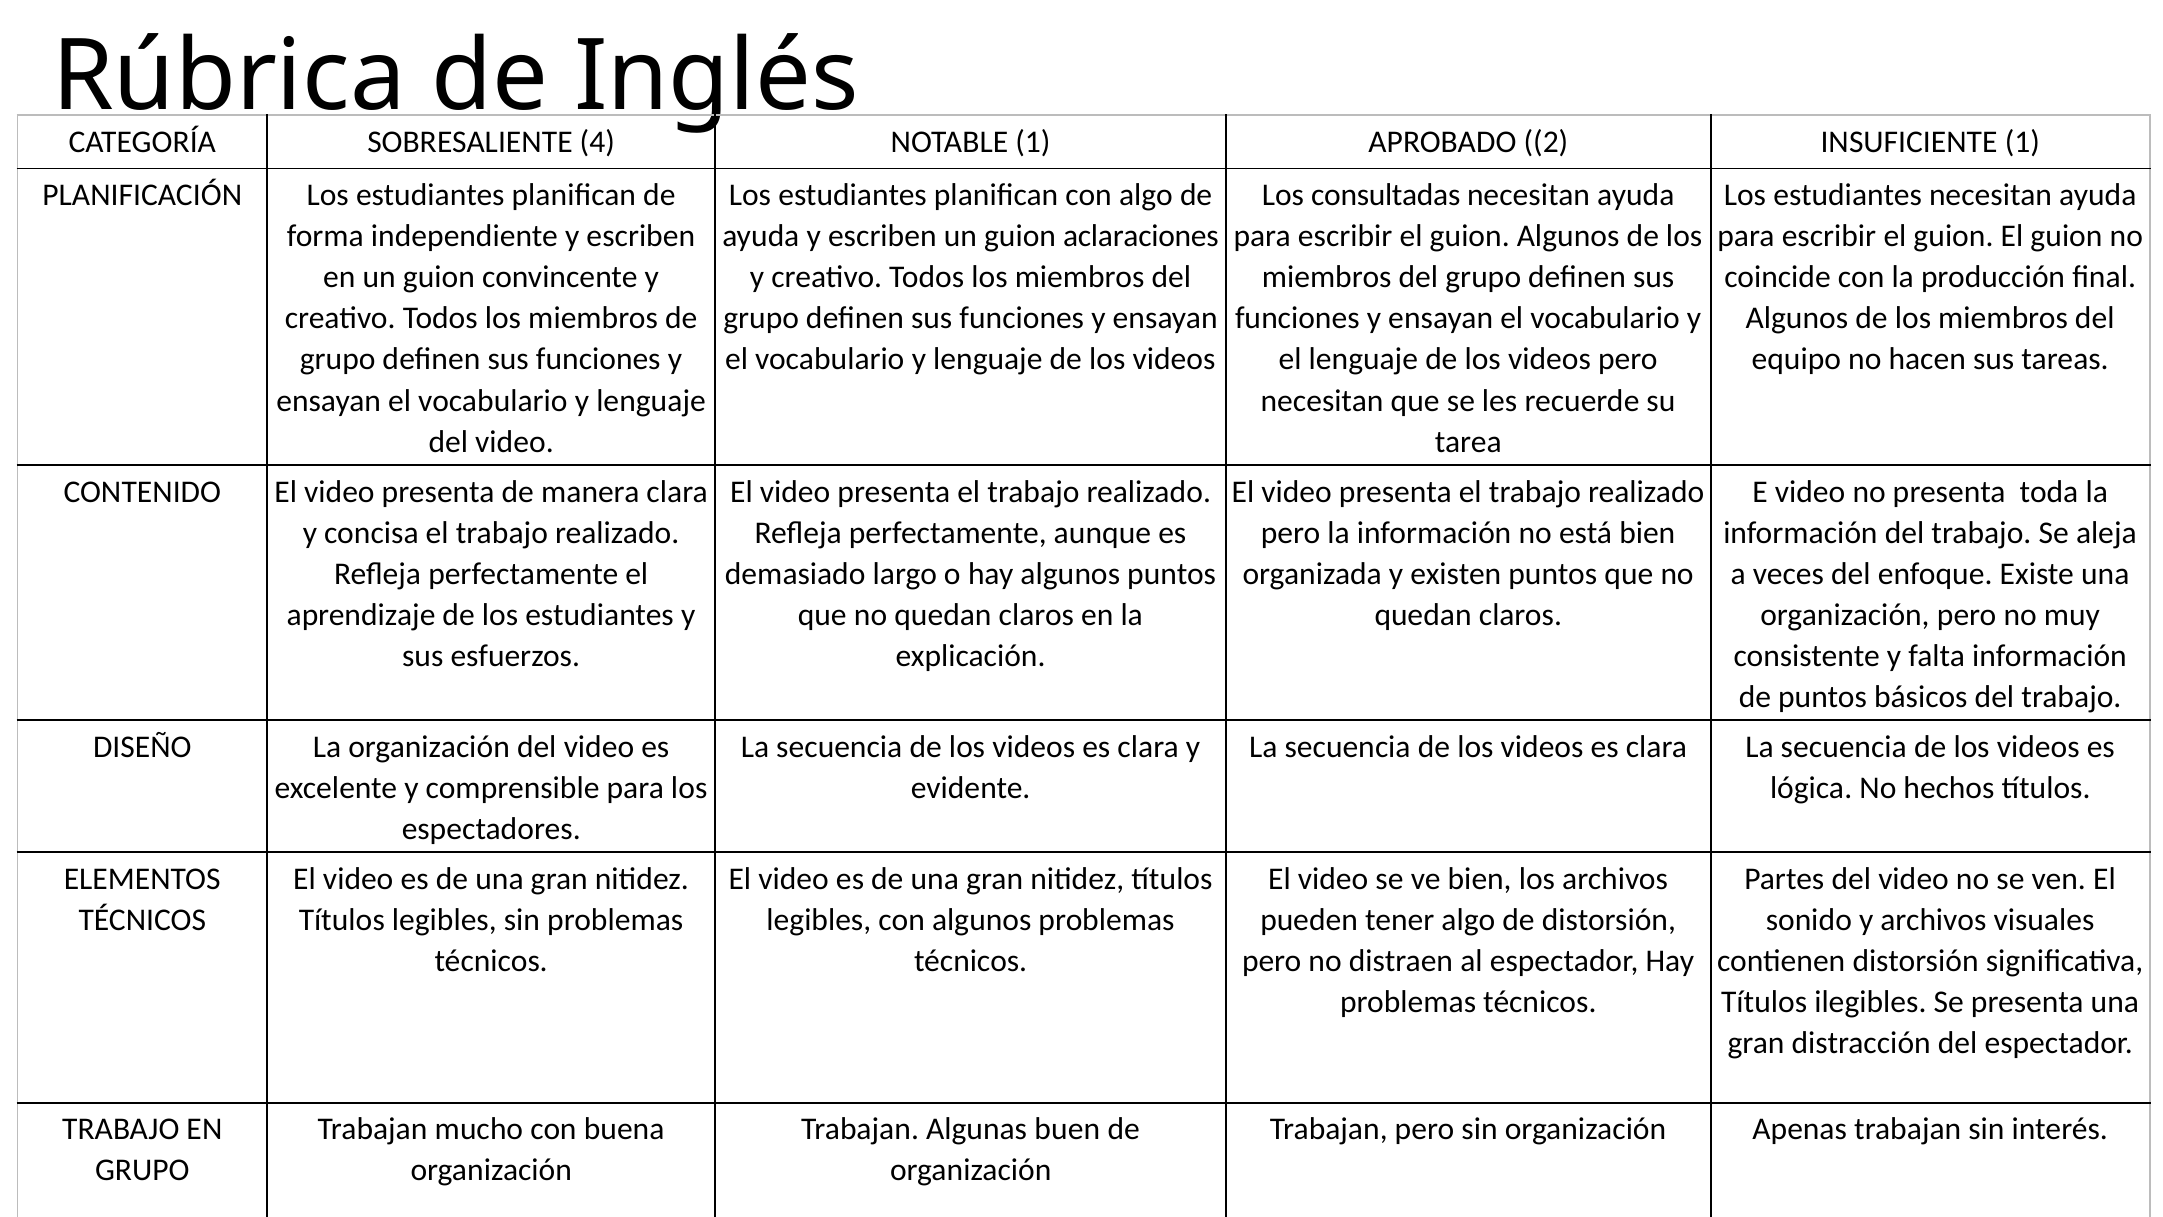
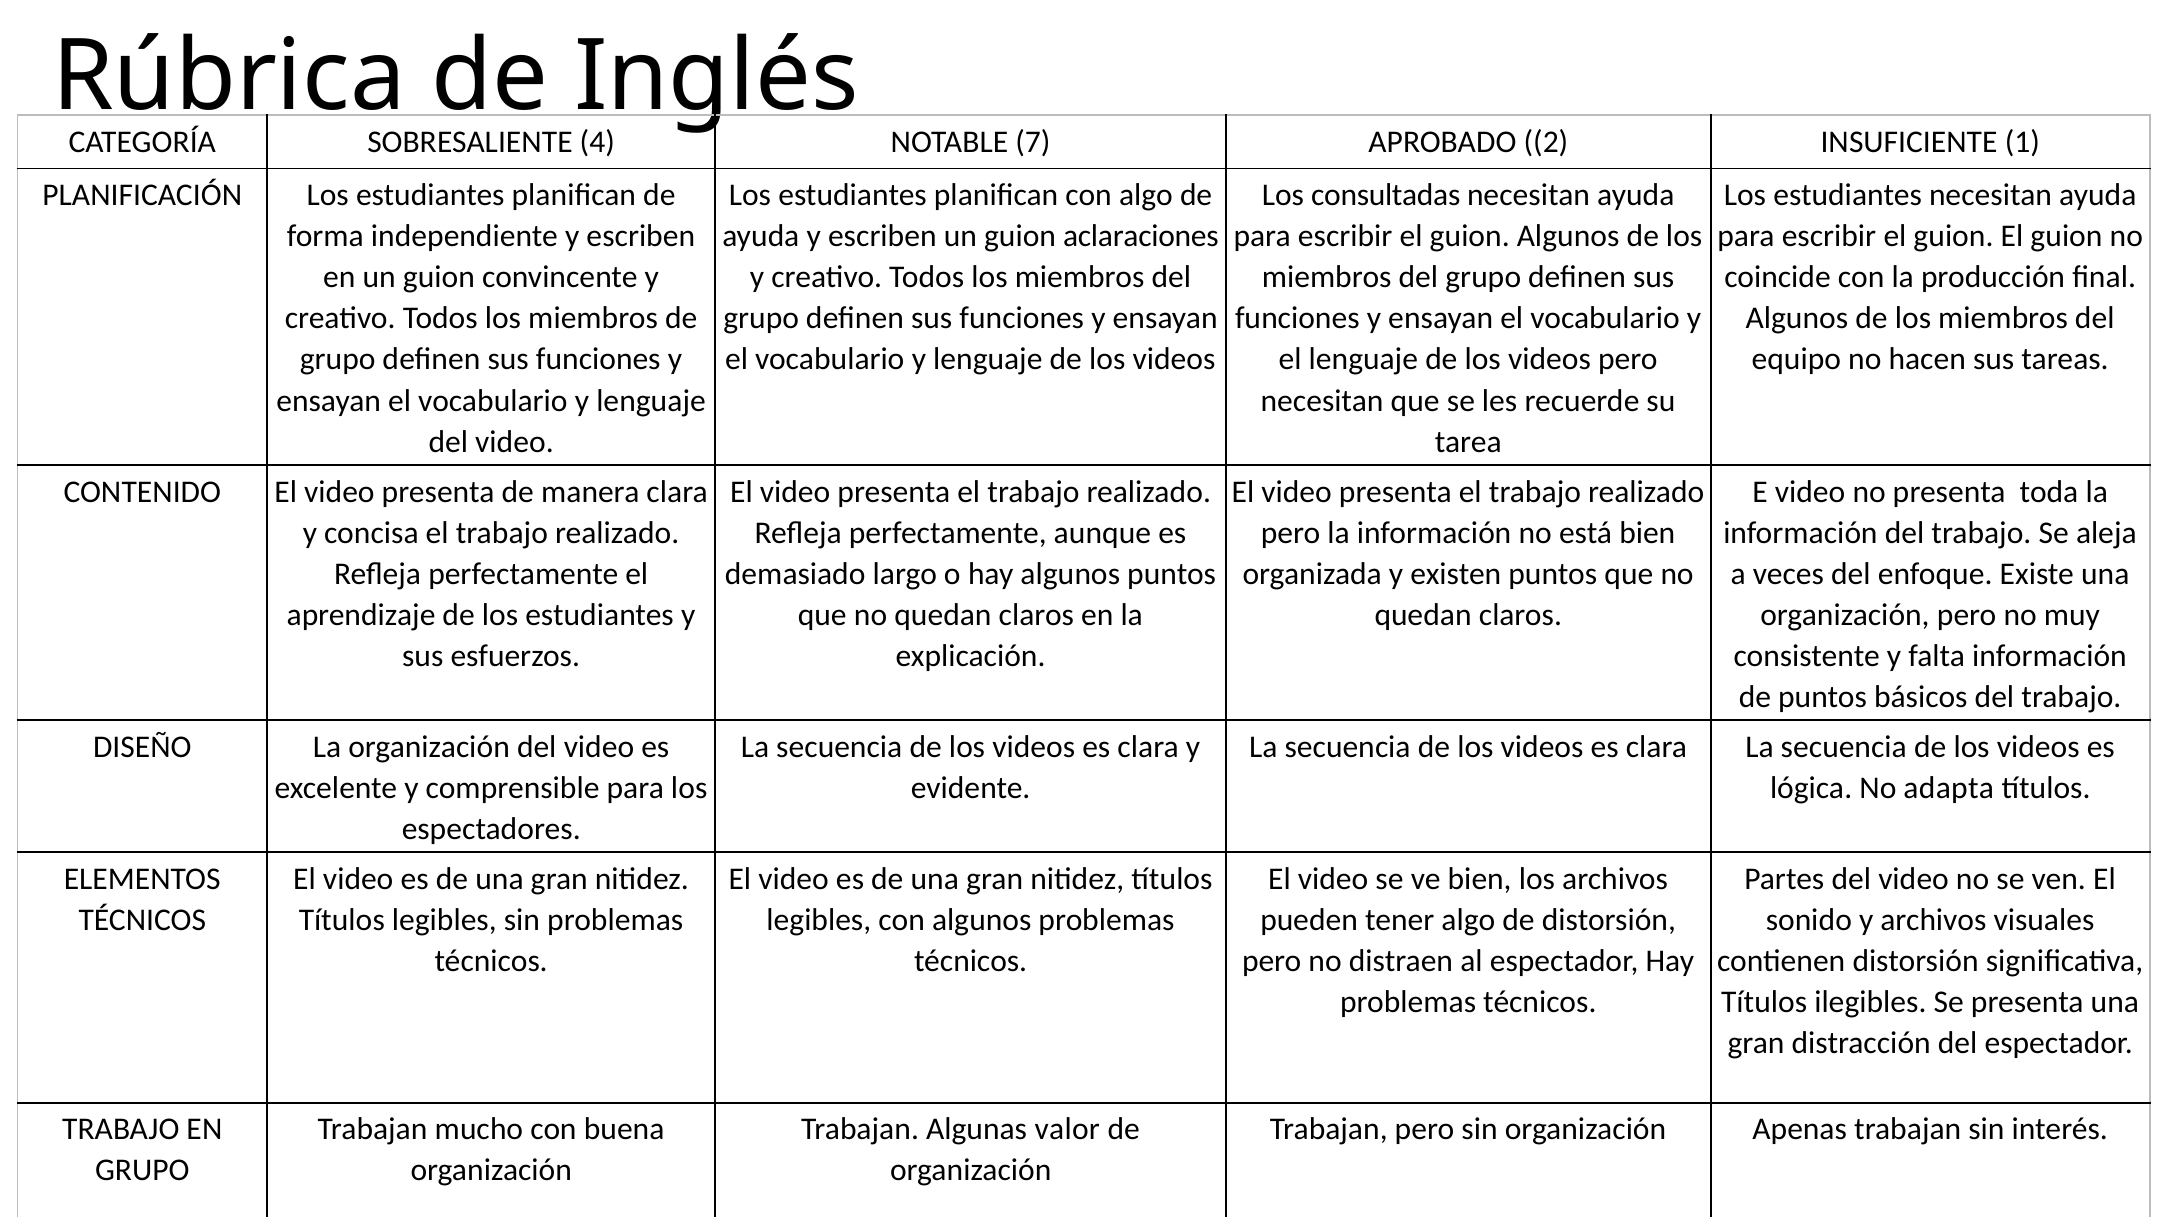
NOTABLE 1: 1 -> 7 (1033, 142)
hechos: hechos -> adapta (1949, 788)
buen: buen -> valor (1067, 1129)
